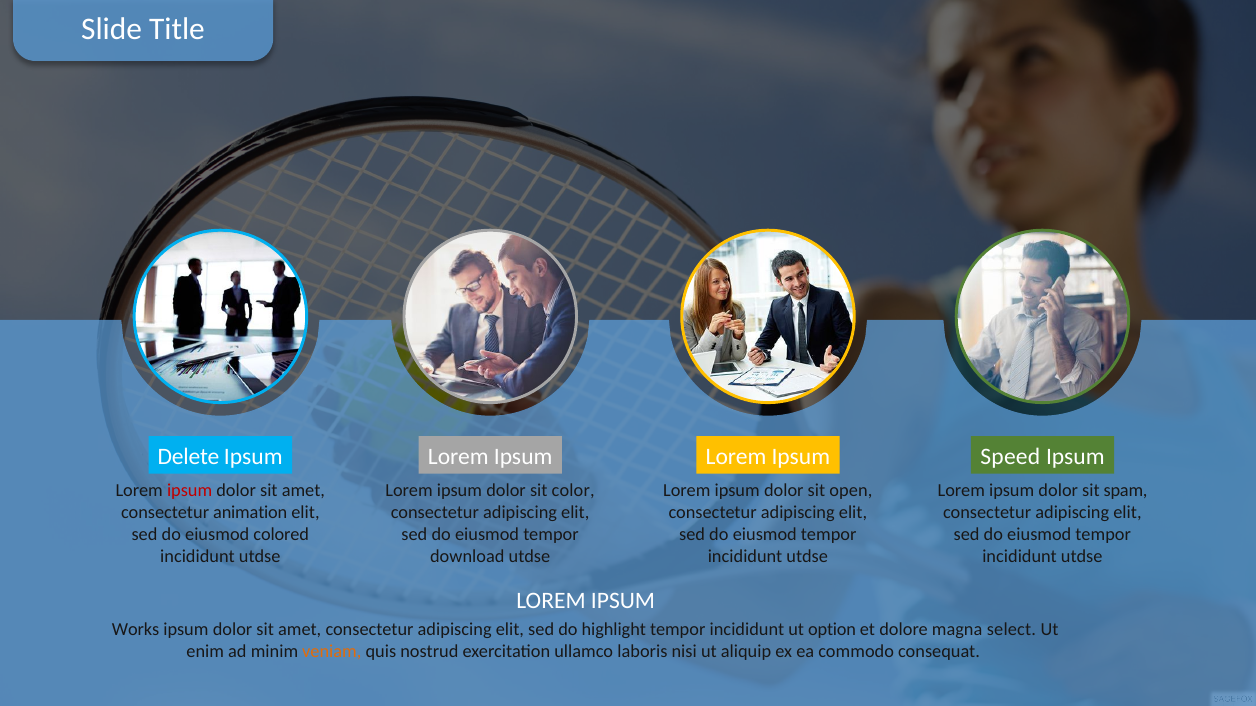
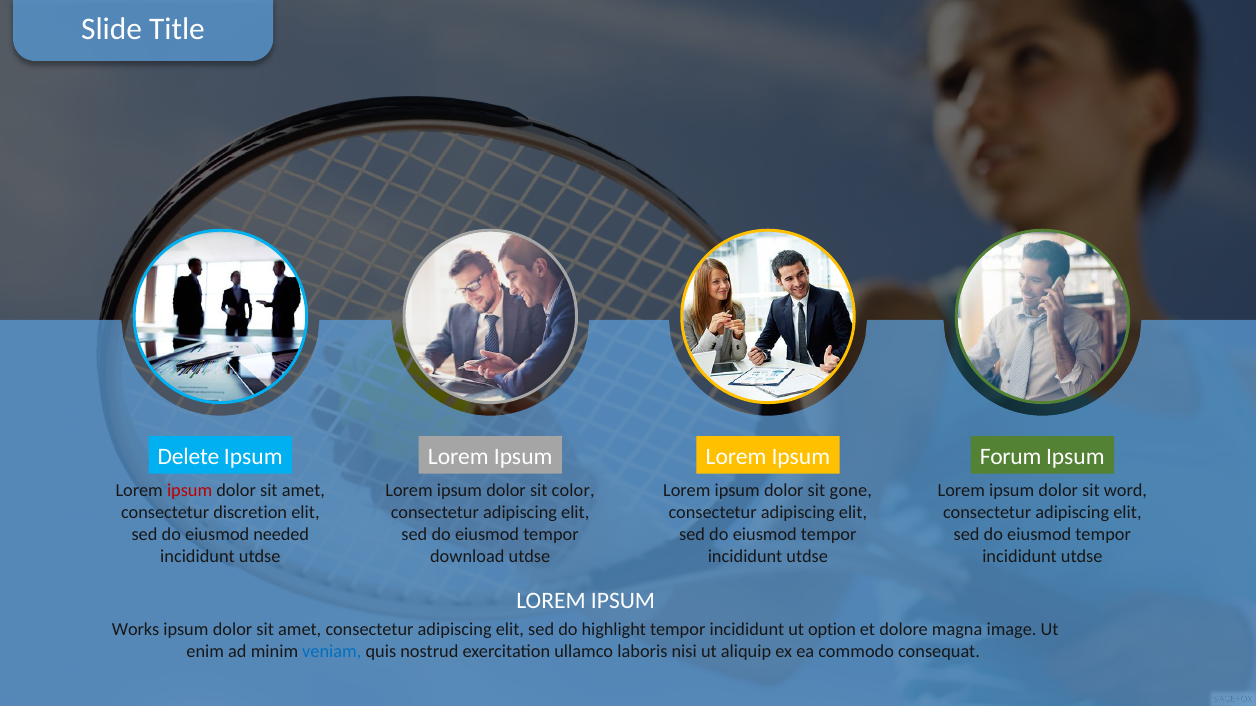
Speed: Speed -> Forum (1011, 457)
open: open -> gone (851, 491)
spam: spam -> word (1125, 491)
animation: animation -> discretion (250, 513)
colored: colored -> needed (281, 535)
select: select -> image (1012, 630)
veniam colour: orange -> blue (332, 652)
